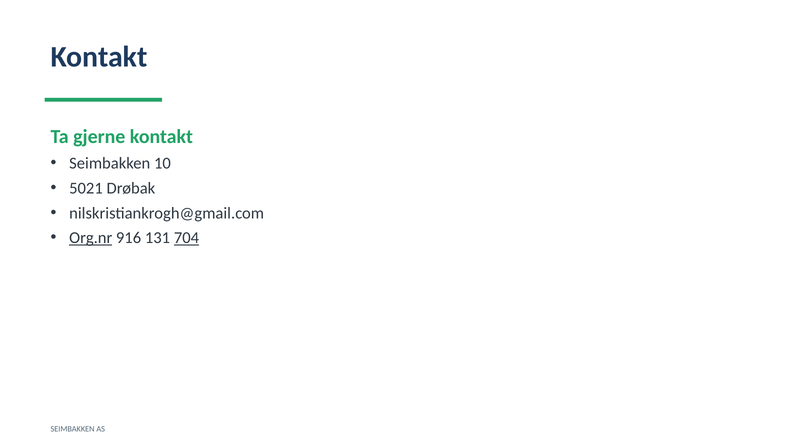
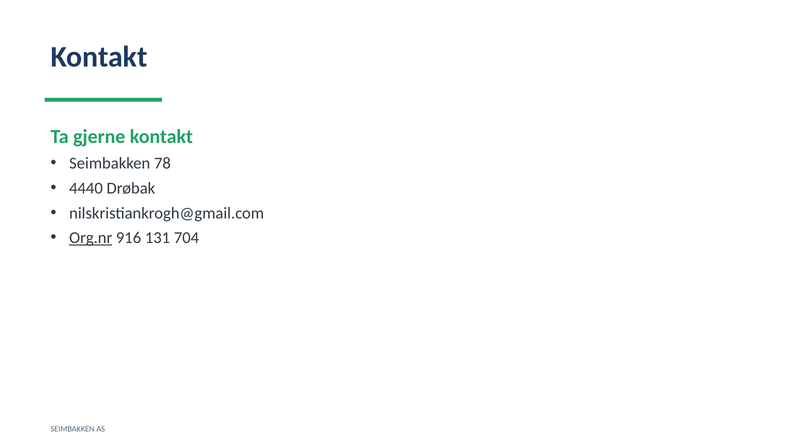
10: 10 -> 78 (162, 163)
5021: 5021 -> 4440 (86, 188)
704 underline: present -> none (186, 238)
